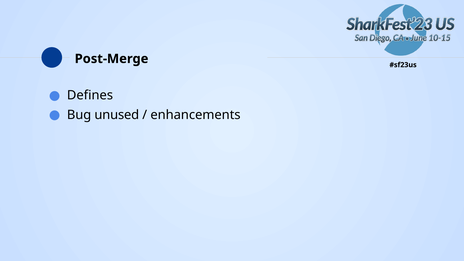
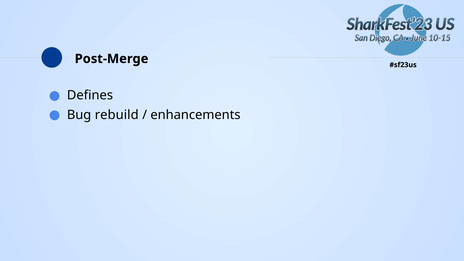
unused: unused -> rebuild (117, 115)
